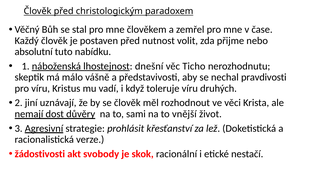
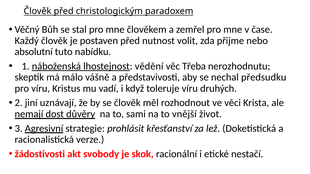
dnešní: dnešní -> vědění (149, 66)
Ticho: Ticho -> Třeba (194, 66)
pravdivosti: pravdivosti -> předsudku (264, 77)
